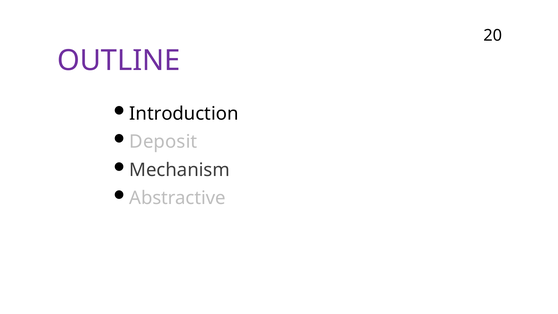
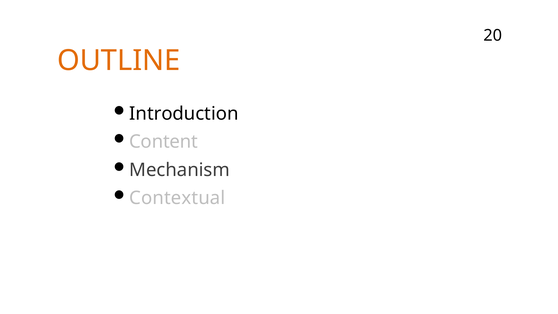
OUTLINE colour: purple -> orange (119, 61)
Deposit: Deposit -> Content (163, 142)
Abstractive: Abstractive -> Contextual (177, 198)
